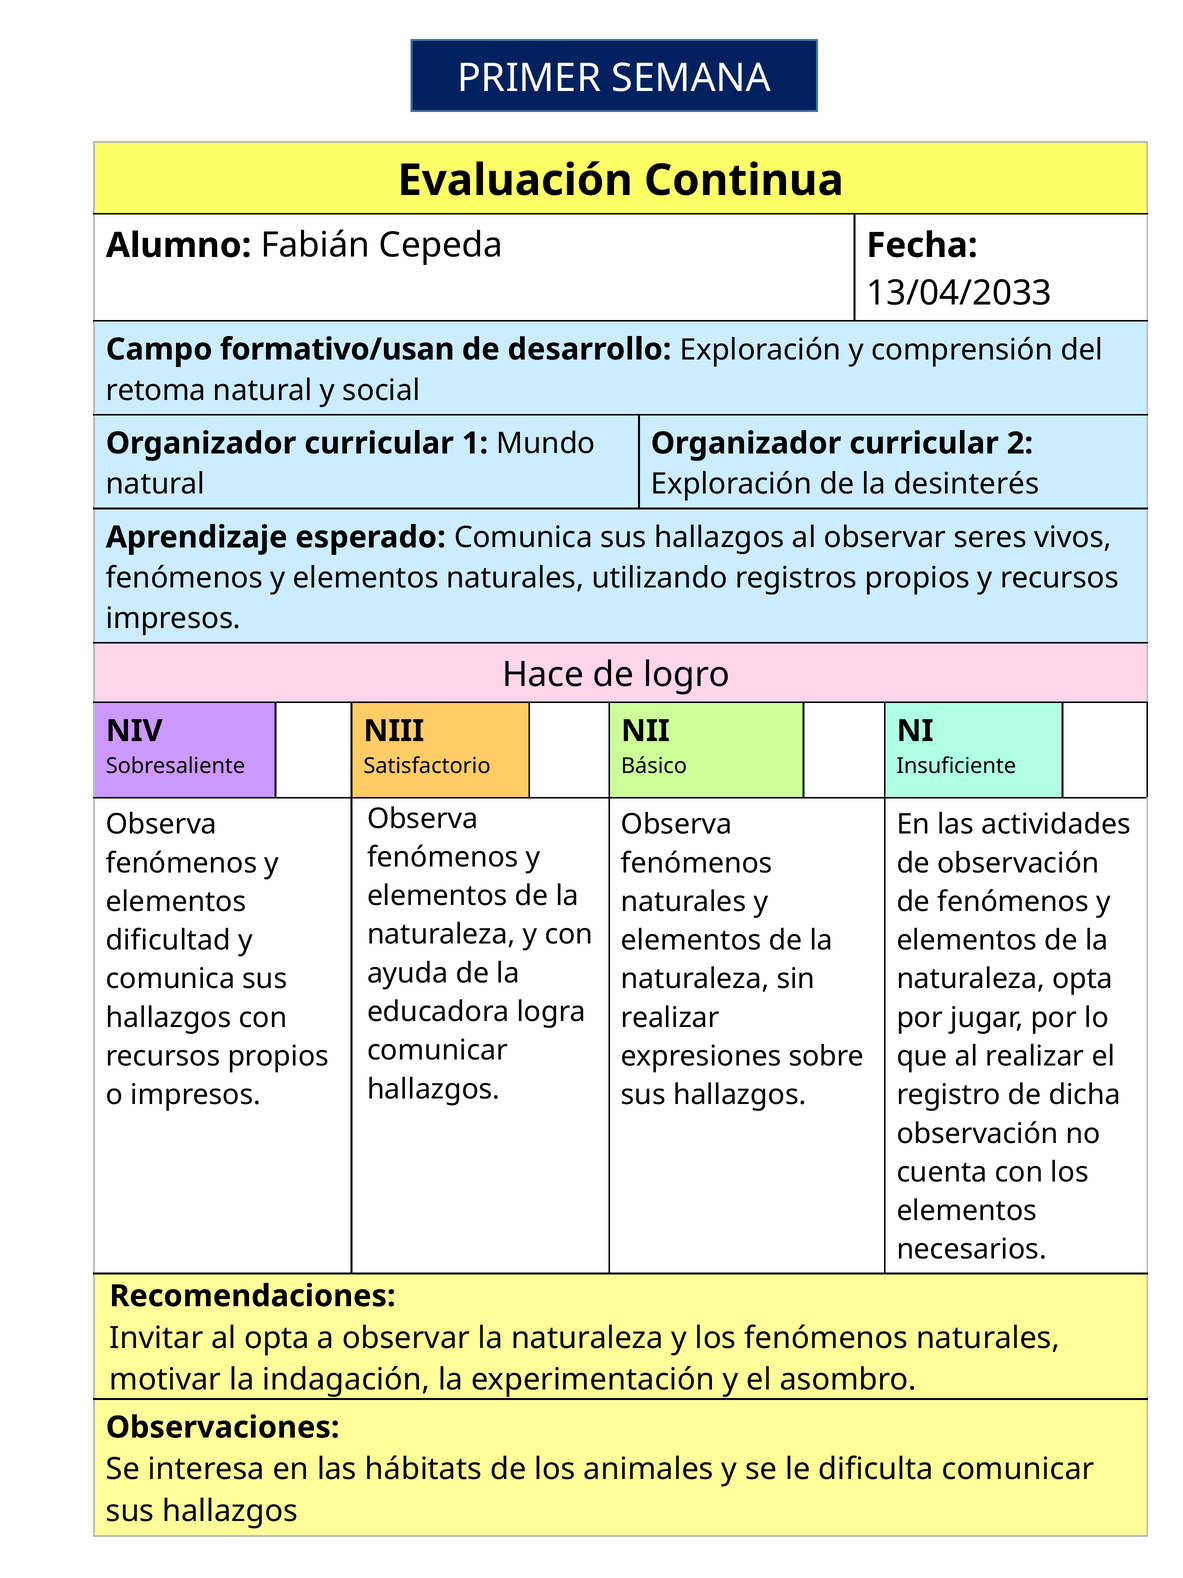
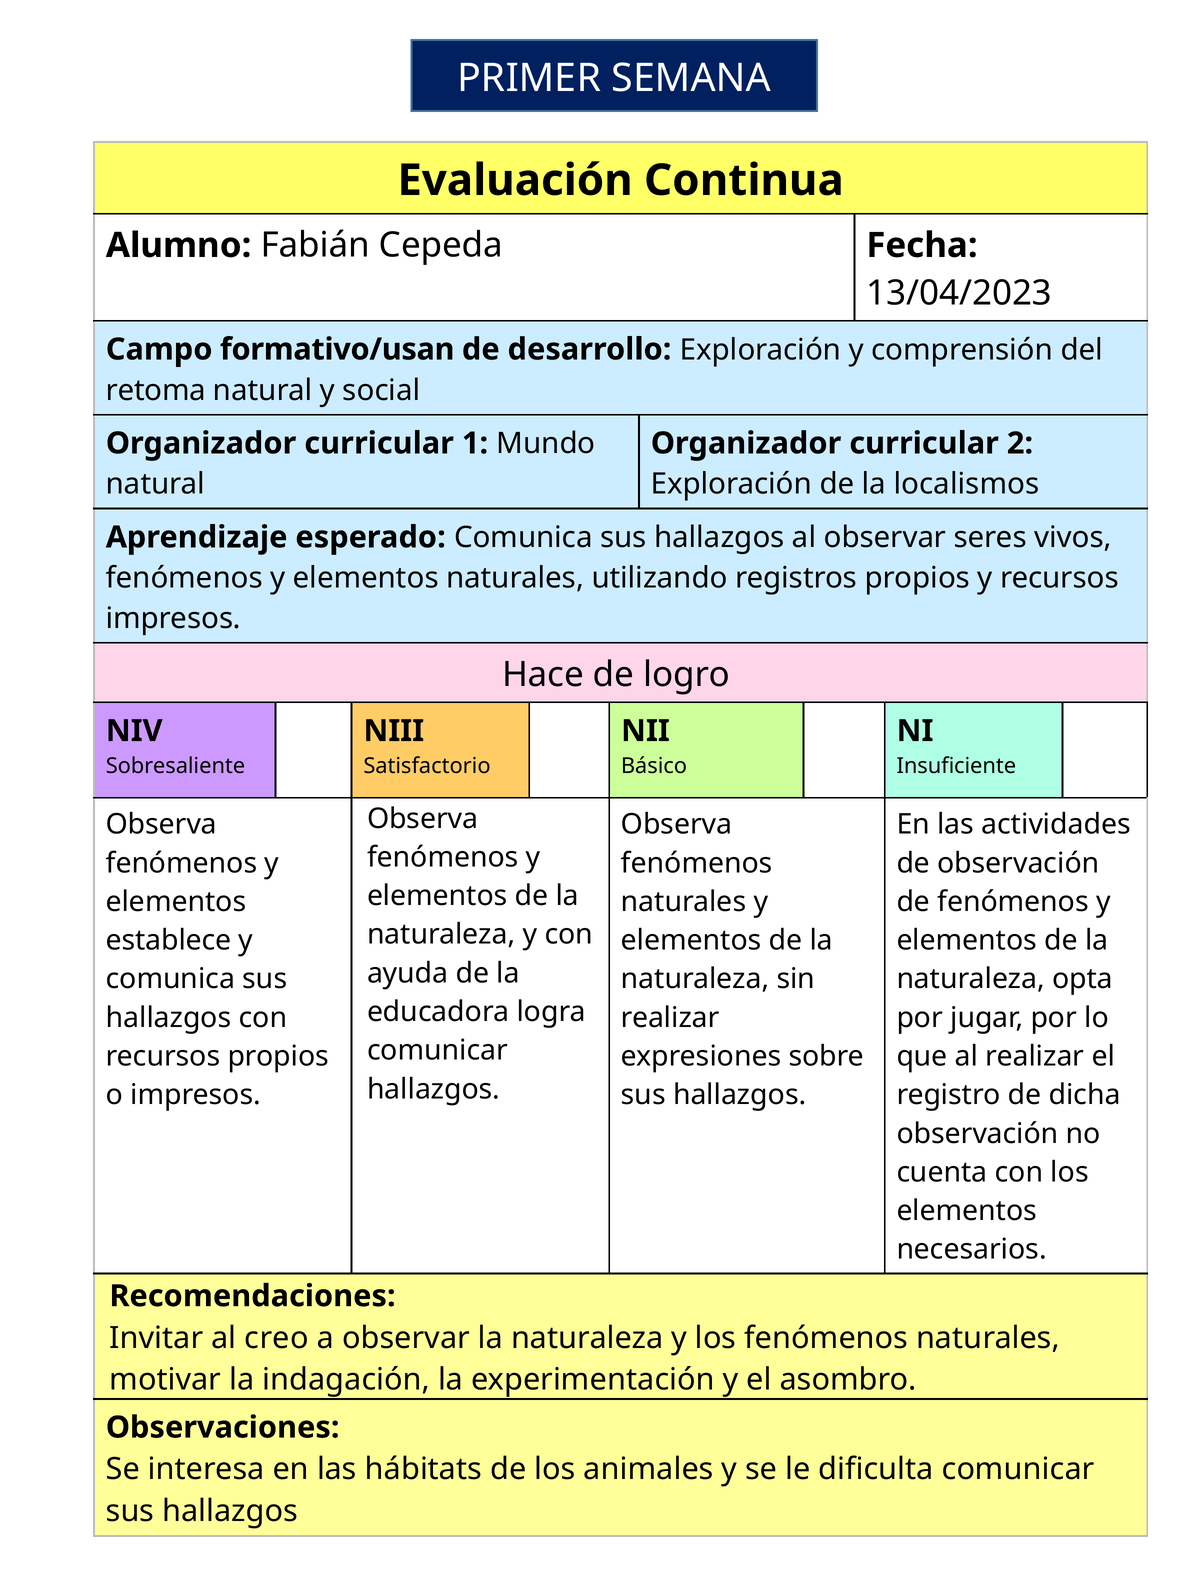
13/04/2033: 13/04/2033 -> 13/04/2023 (959, 293)
desinterés: desinterés -> localismos (966, 484)
dificultad: dificultad -> establece (168, 940)
al opta: opta -> creo (277, 1337)
